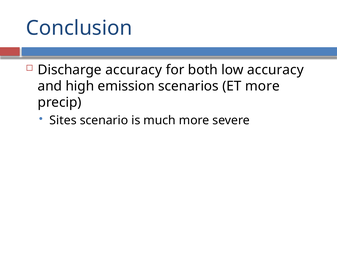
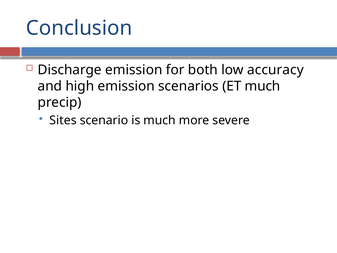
Discharge accuracy: accuracy -> emission (134, 70)
ET more: more -> much (263, 86)
